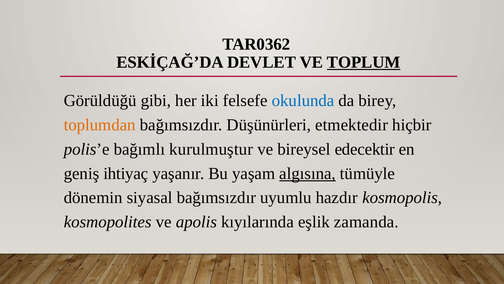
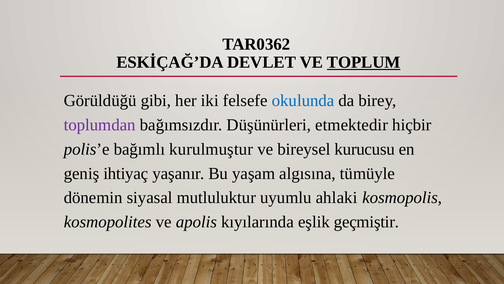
toplumdan colour: orange -> purple (100, 125)
edecektir: edecektir -> kurucusu (365, 149)
algısına underline: present -> none (308, 173)
siyasal bağımsızdır: bağımsızdır -> mutluluktur (216, 197)
hazdır: hazdır -> ahlaki (337, 197)
zamanda: zamanda -> geçmiştir (366, 222)
